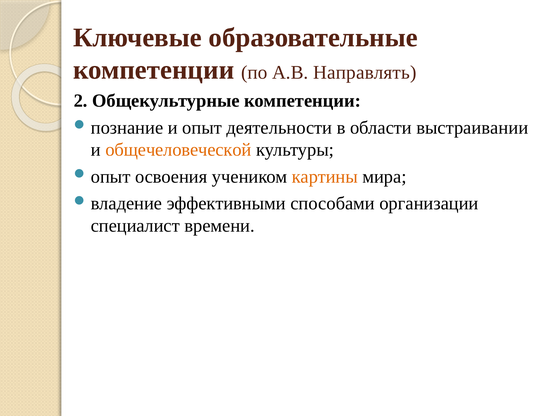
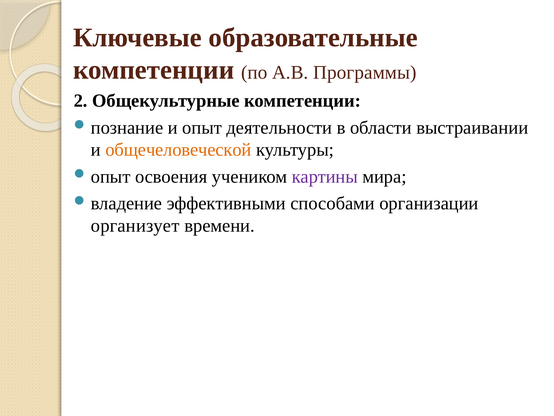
Направлять: Направлять -> Программы (365, 72)
картины colour: orange -> purple (325, 176)
специалист: специалист -> организует (135, 225)
